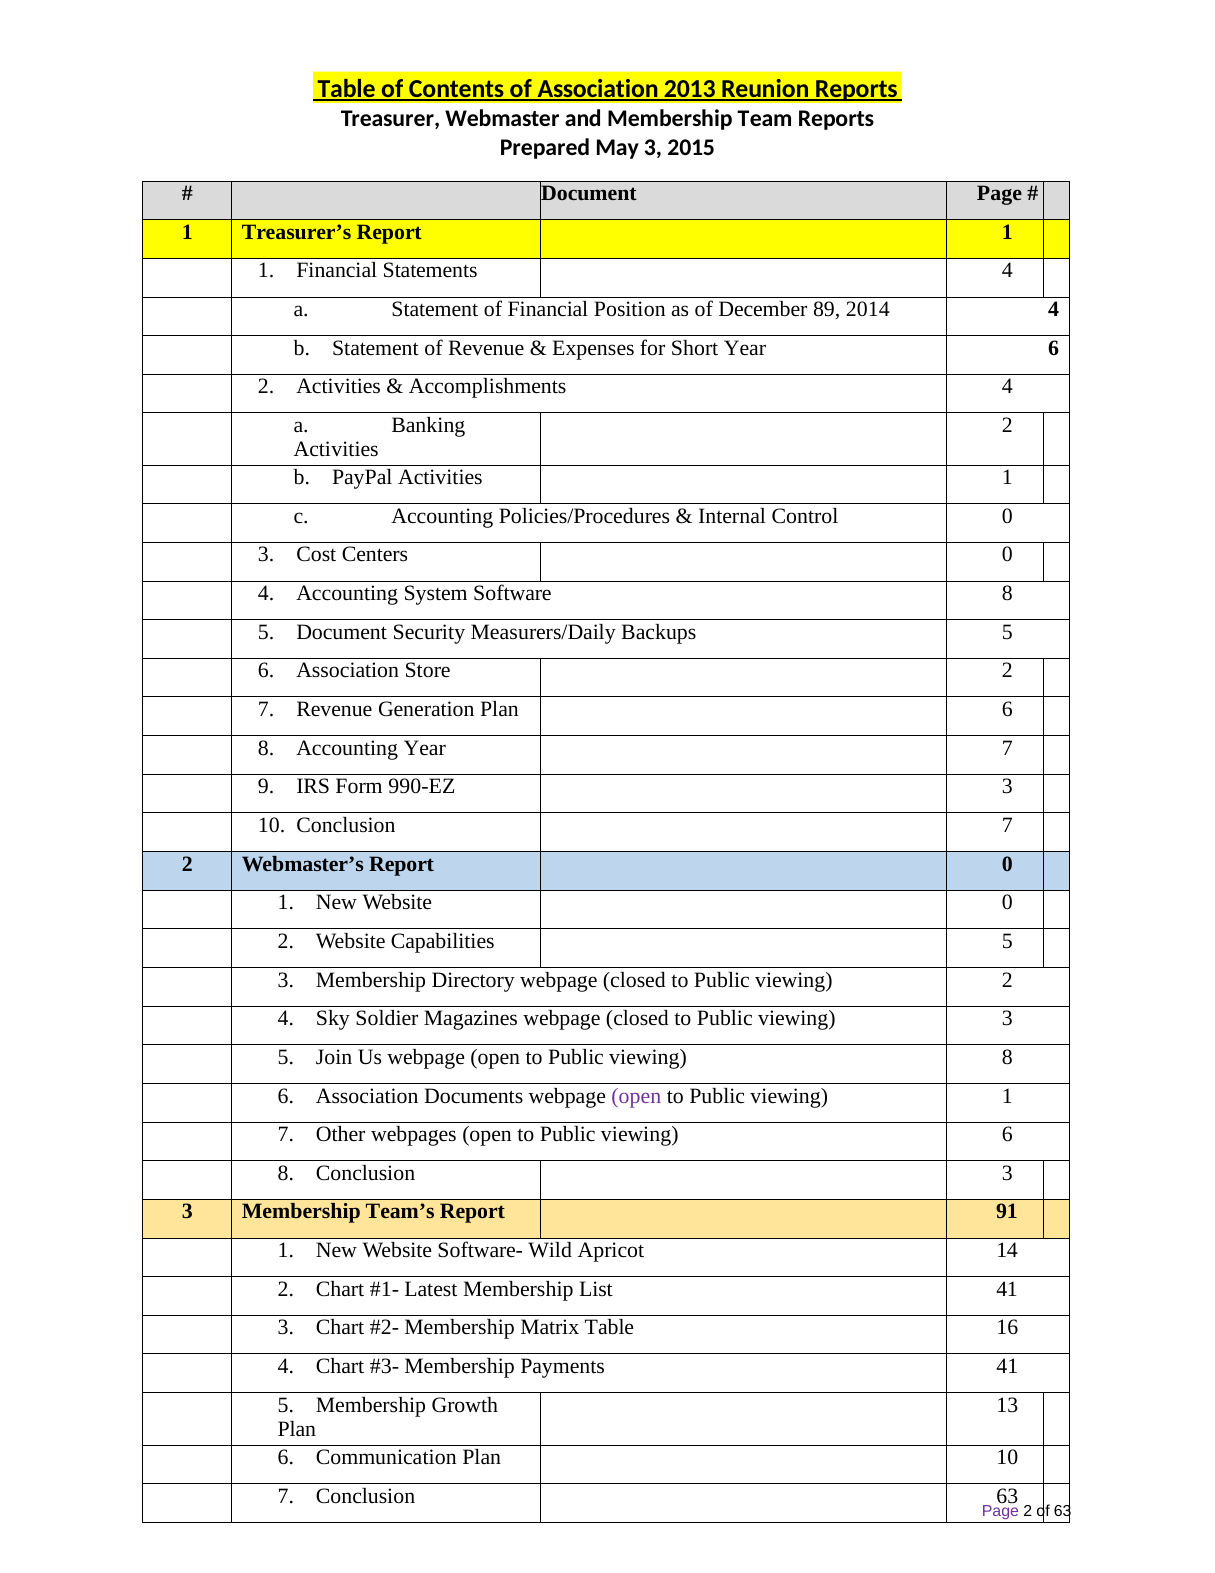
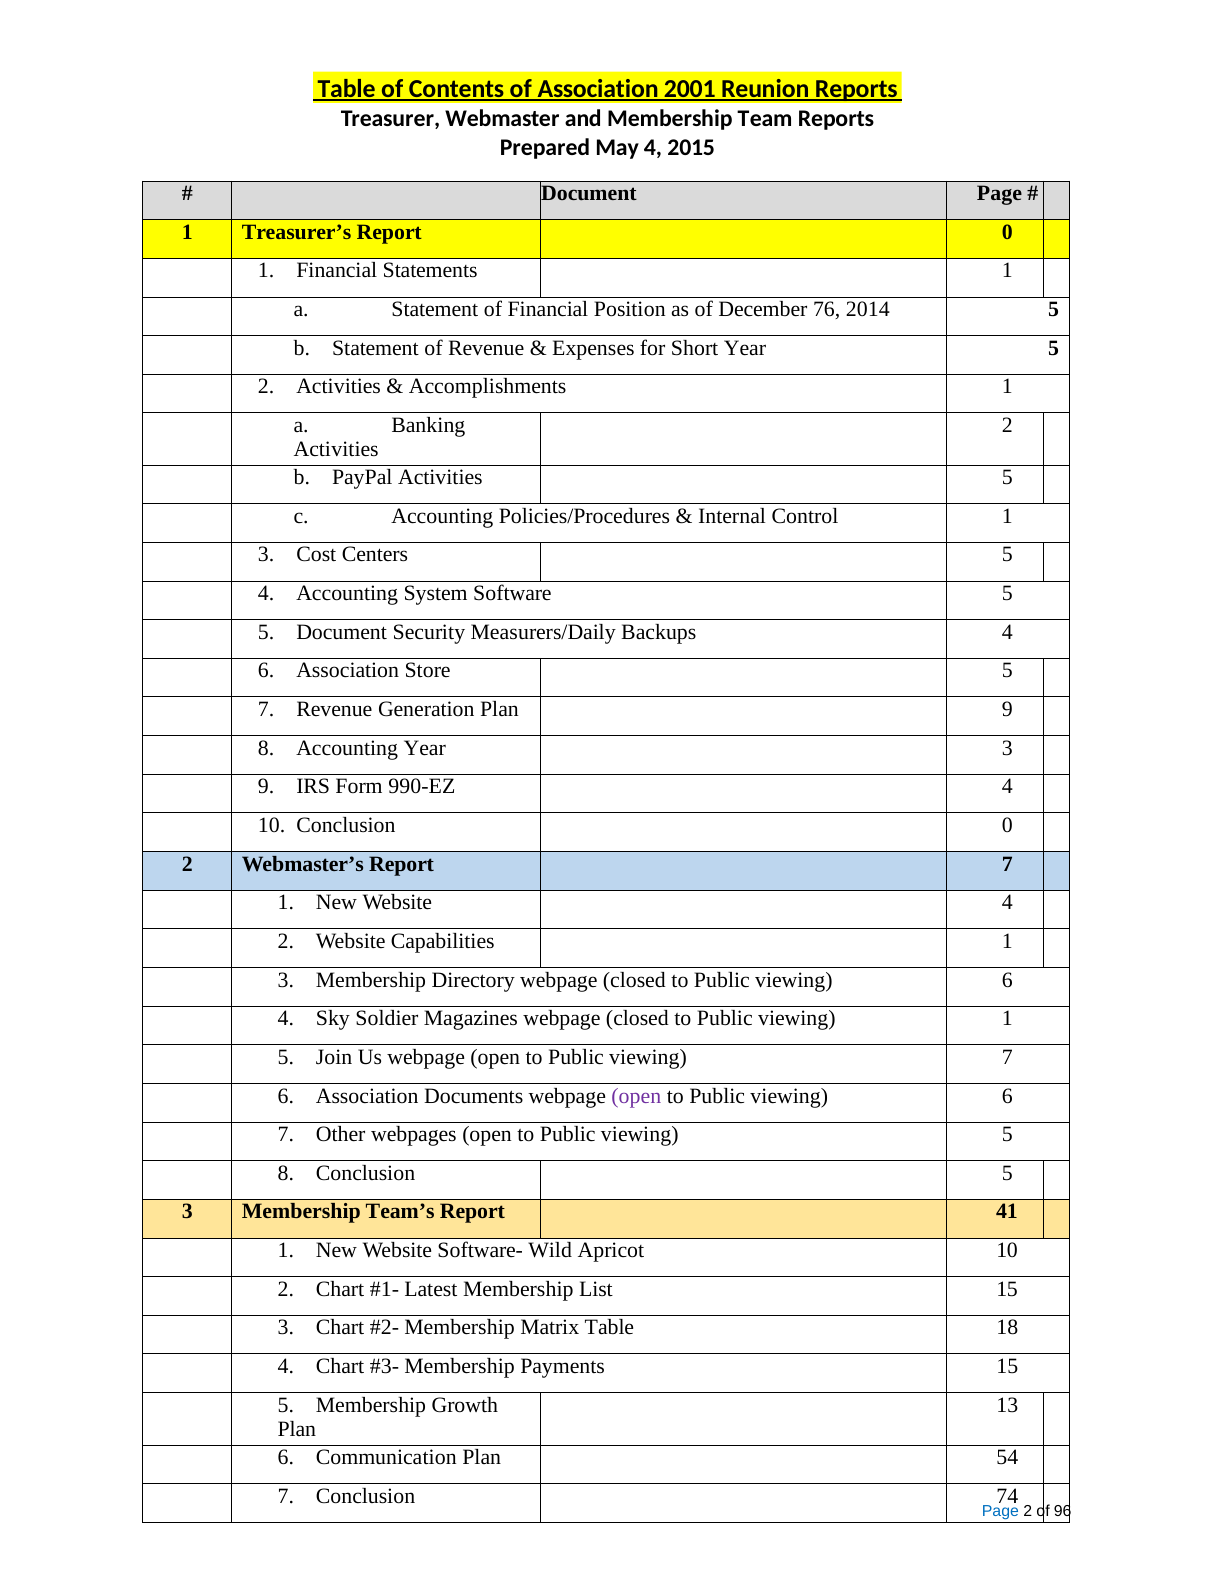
2013: 2013 -> 2001 (690, 89)
May 3: 3 -> 4 (653, 148)
Report 1: 1 -> 0 (1007, 232)
Statements 4: 4 -> 1 (1007, 270)
89: 89 -> 76 (827, 309)
2014 4: 4 -> 5 (1054, 309)
Year 6: 6 -> 5 (1054, 348)
Accomplishments 4: 4 -> 1 (1007, 386)
Activities 1: 1 -> 5 (1007, 477)
Control 0: 0 -> 1 (1007, 516)
Centers 0: 0 -> 5 (1007, 555)
Software 8: 8 -> 5 (1007, 593)
Backups 5: 5 -> 4 (1007, 632)
Store 2: 2 -> 5 (1007, 670)
Plan 6: 6 -> 9 (1007, 709)
Year 7: 7 -> 3 (1007, 748)
990-EZ 3: 3 -> 4 (1007, 786)
Conclusion 7: 7 -> 0 (1007, 825)
Report 0: 0 -> 7 (1007, 864)
Website 0: 0 -> 4 (1007, 902)
Capabilities 5: 5 -> 1 (1007, 941)
2: 2 -> 6 (1007, 979)
viewing 3: 3 -> 1 (1007, 1018)
viewing 8: 8 -> 7 (1007, 1057)
1: 1 -> 6 (1007, 1095)
viewing 6: 6 -> 5 (1007, 1134)
Conclusion 3: 3 -> 5 (1007, 1173)
91: 91 -> 41 (1007, 1211)
Apricot 14: 14 -> 10 (1007, 1250)
List 41: 41 -> 15 (1007, 1289)
16: 16 -> 18 (1007, 1327)
Payments 41: 41 -> 15 (1007, 1366)
Plan 10: 10 -> 54 (1007, 1457)
Conclusion 63: 63 -> 74 (1007, 1495)
Page colour: purple -> blue (1000, 1511)
of 63: 63 -> 96 (1063, 1511)
